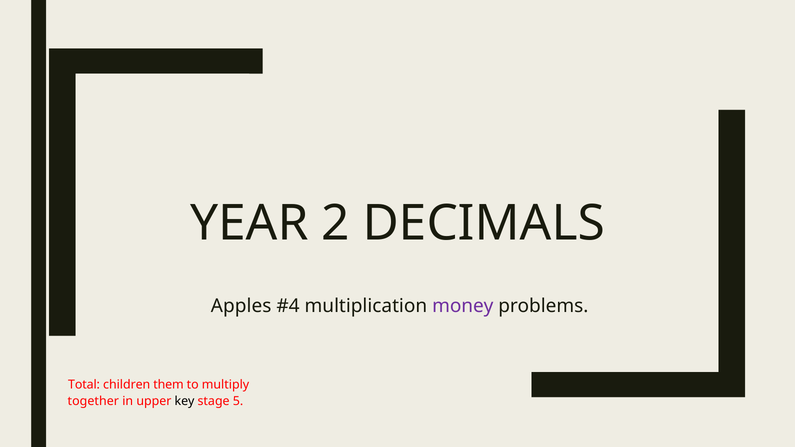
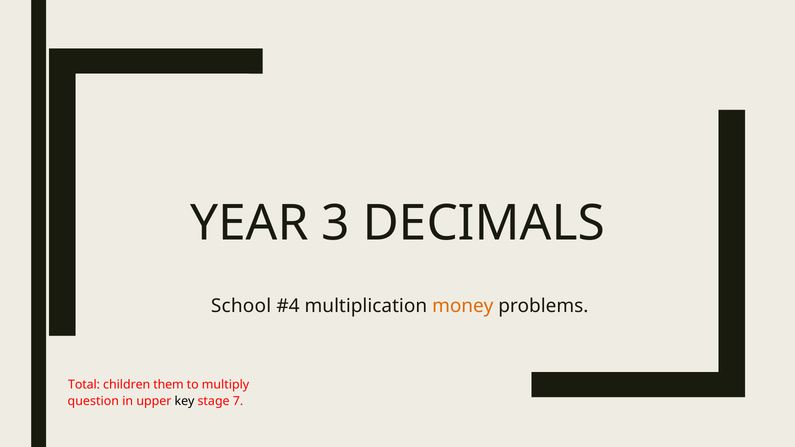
2: 2 -> 3 (336, 223)
Apples: Apples -> School (241, 306)
money colour: purple -> orange (463, 306)
together: together -> question (93, 402)
5: 5 -> 7 (238, 402)
